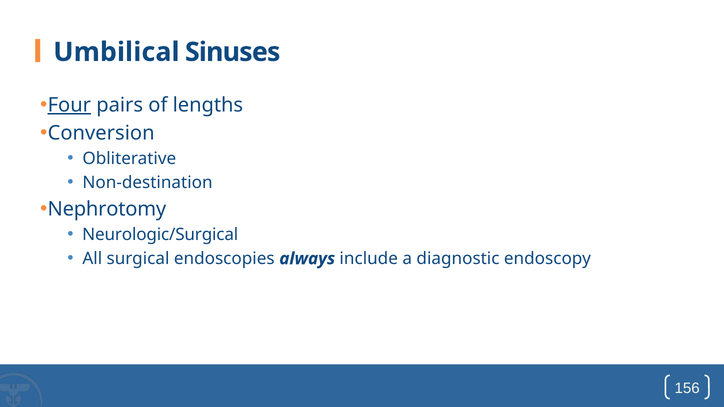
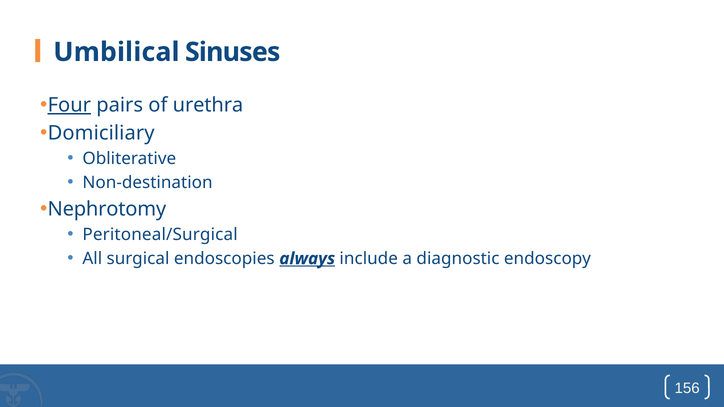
lengths: lengths -> urethra (208, 105)
Conversion: Conversion -> Domiciliary (101, 133)
Neurologic/Surgical: Neurologic/Surgical -> Peritoneal/Surgical (160, 235)
always underline: none -> present (307, 259)
